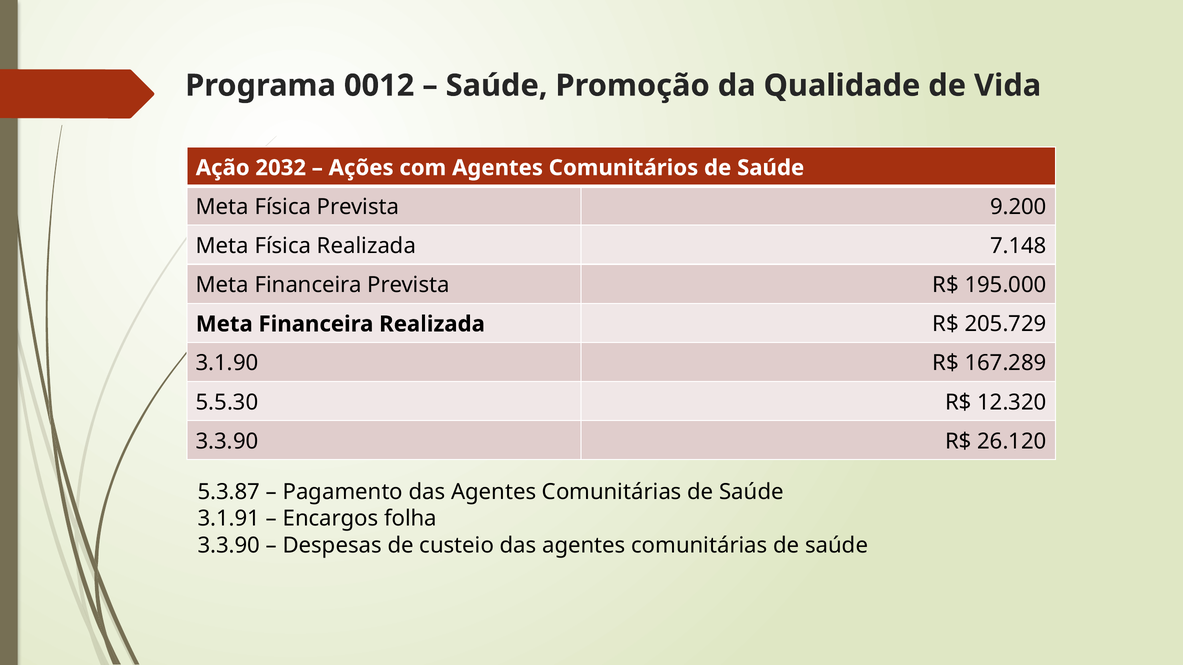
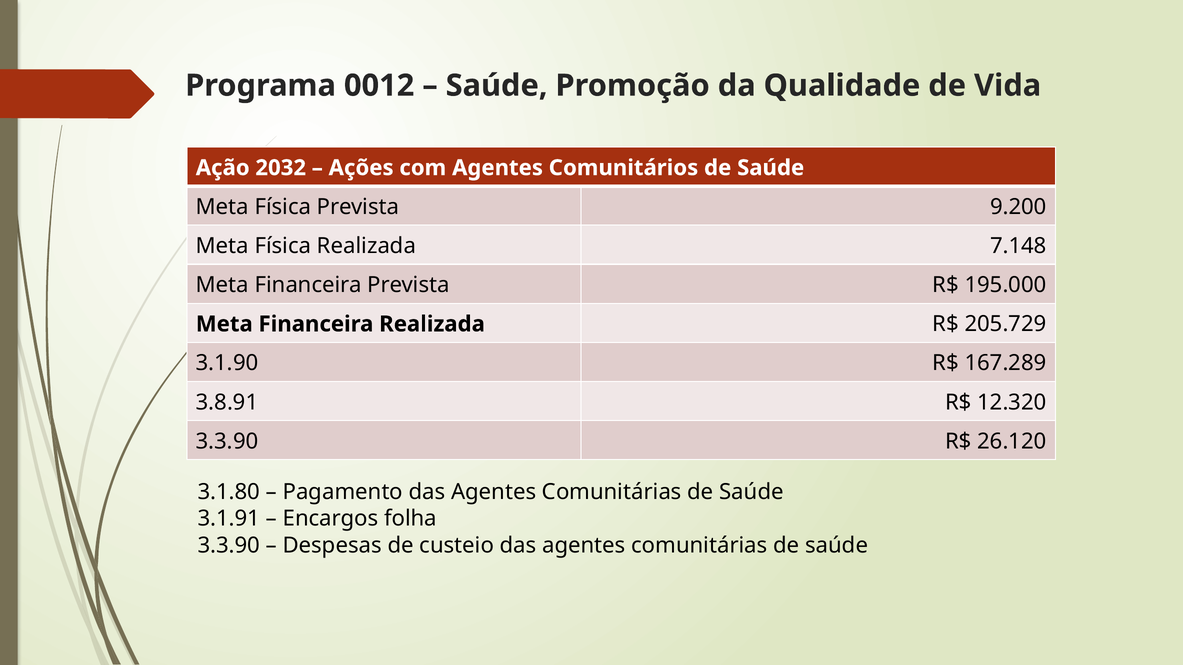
5.5.30: 5.5.30 -> 3.8.91 (227, 402)
5.3.87: 5.3.87 -> 3.1.80 (229, 492)
